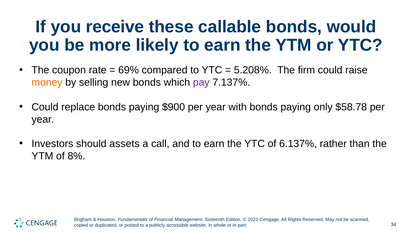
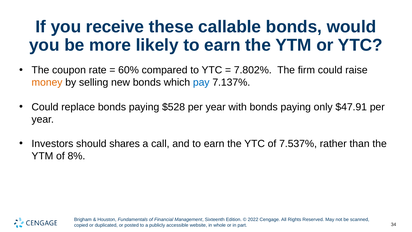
69%: 69% -> 60% (129, 70)
5.208%: 5.208% -> 7.802% (253, 70)
pay colour: purple -> blue (201, 82)
$900: $900 -> $528 (174, 107)
$58.78: $58.78 -> $47.91 (351, 107)
assets: assets -> shares (125, 144)
6.137%: 6.137% -> 7.537% (298, 144)
